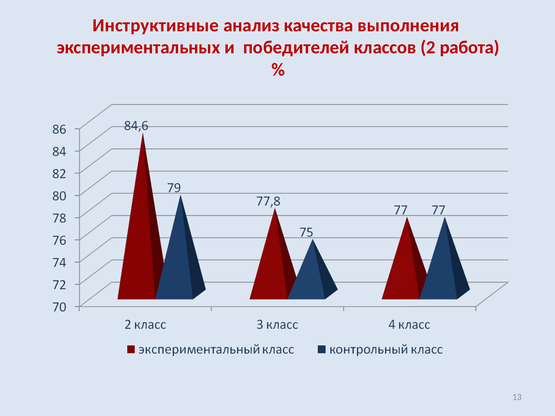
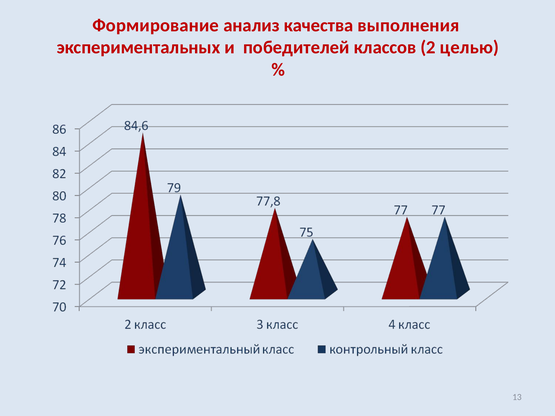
Инструктивные: Инструктивные -> Формирование (156, 25)
работа: работа -> целью (469, 47)
